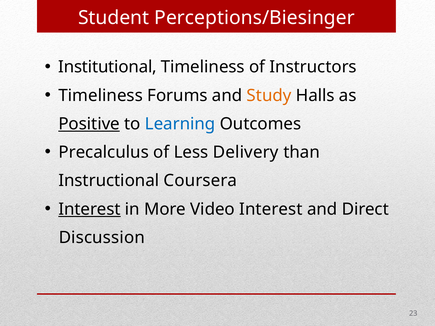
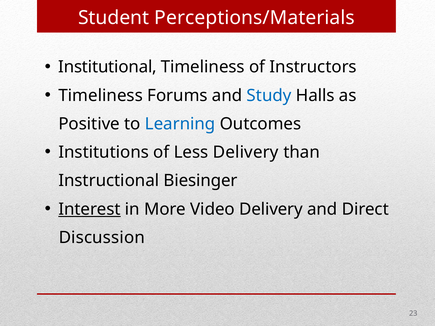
Perceptions/Biesinger: Perceptions/Biesinger -> Perceptions/Materials (255, 18)
Study colour: orange -> blue (269, 96)
Positive underline: present -> none (89, 124)
Precalculus: Precalculus -> Institutions (104, 152)
Coursera: Coursera -> Biesinger (201, 181)
Video Interest: Interest -> Delivery (271, 209)
